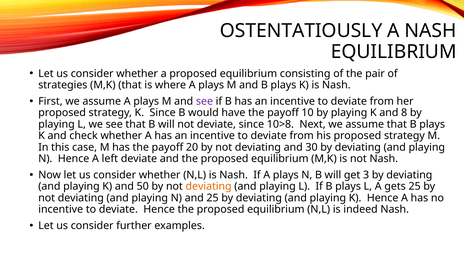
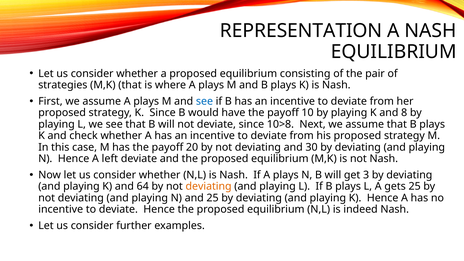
OSTENTATIOUSLY: OSTENTATIOUSLY -> REPRESENTATION (301, 31)
see colour: purple -> blue (204, 101)
50: 50 -> 64 (143, 186)
